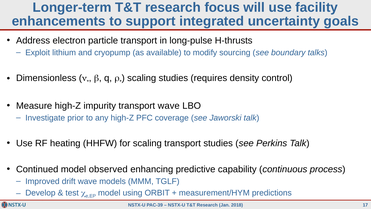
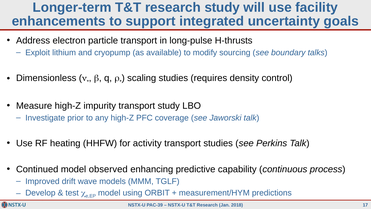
research focus: focus -> study (222, 7)
transport wave: wave -> study (169, 106)
for scaling: scaling -> activity (147, 143)
